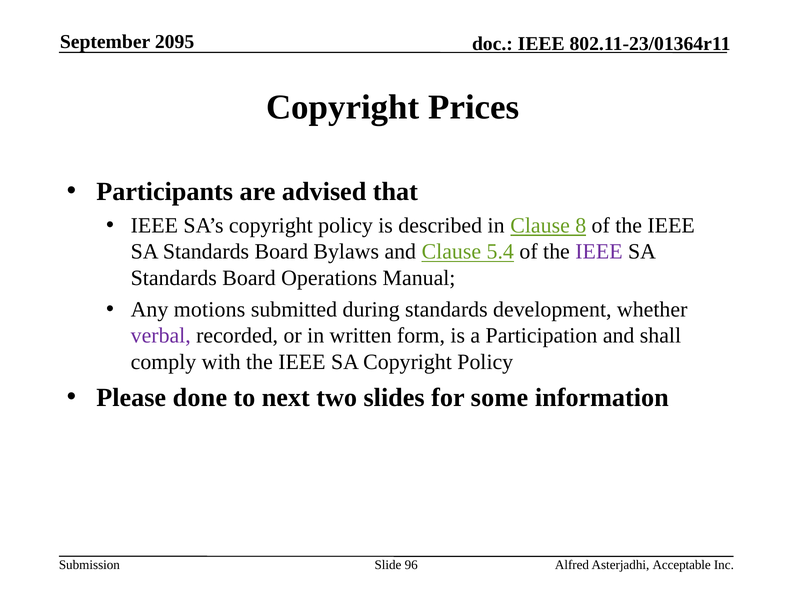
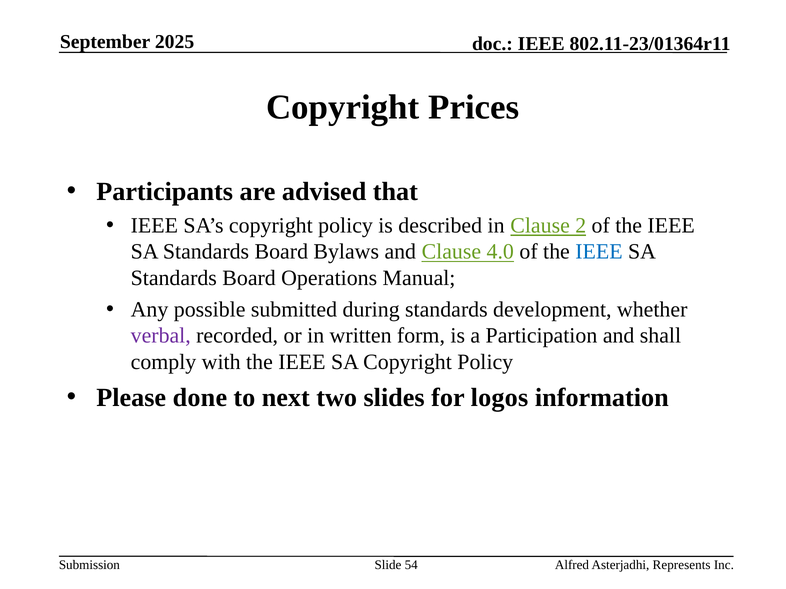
2095: 2095 -> 2025 (175, 42)
8: 8 -> 2 (581, 226)
5.4: 5.4 -> 4.0 (500, 252)
IEEE colour: purple -> blue (599, 252)
motions: motions -> possible (210, 310)
some: some -> logos (499, 398)
96: 96 -> 54 (411, 565)
Acceptable: Acceptable -> Represents (682, 565)
